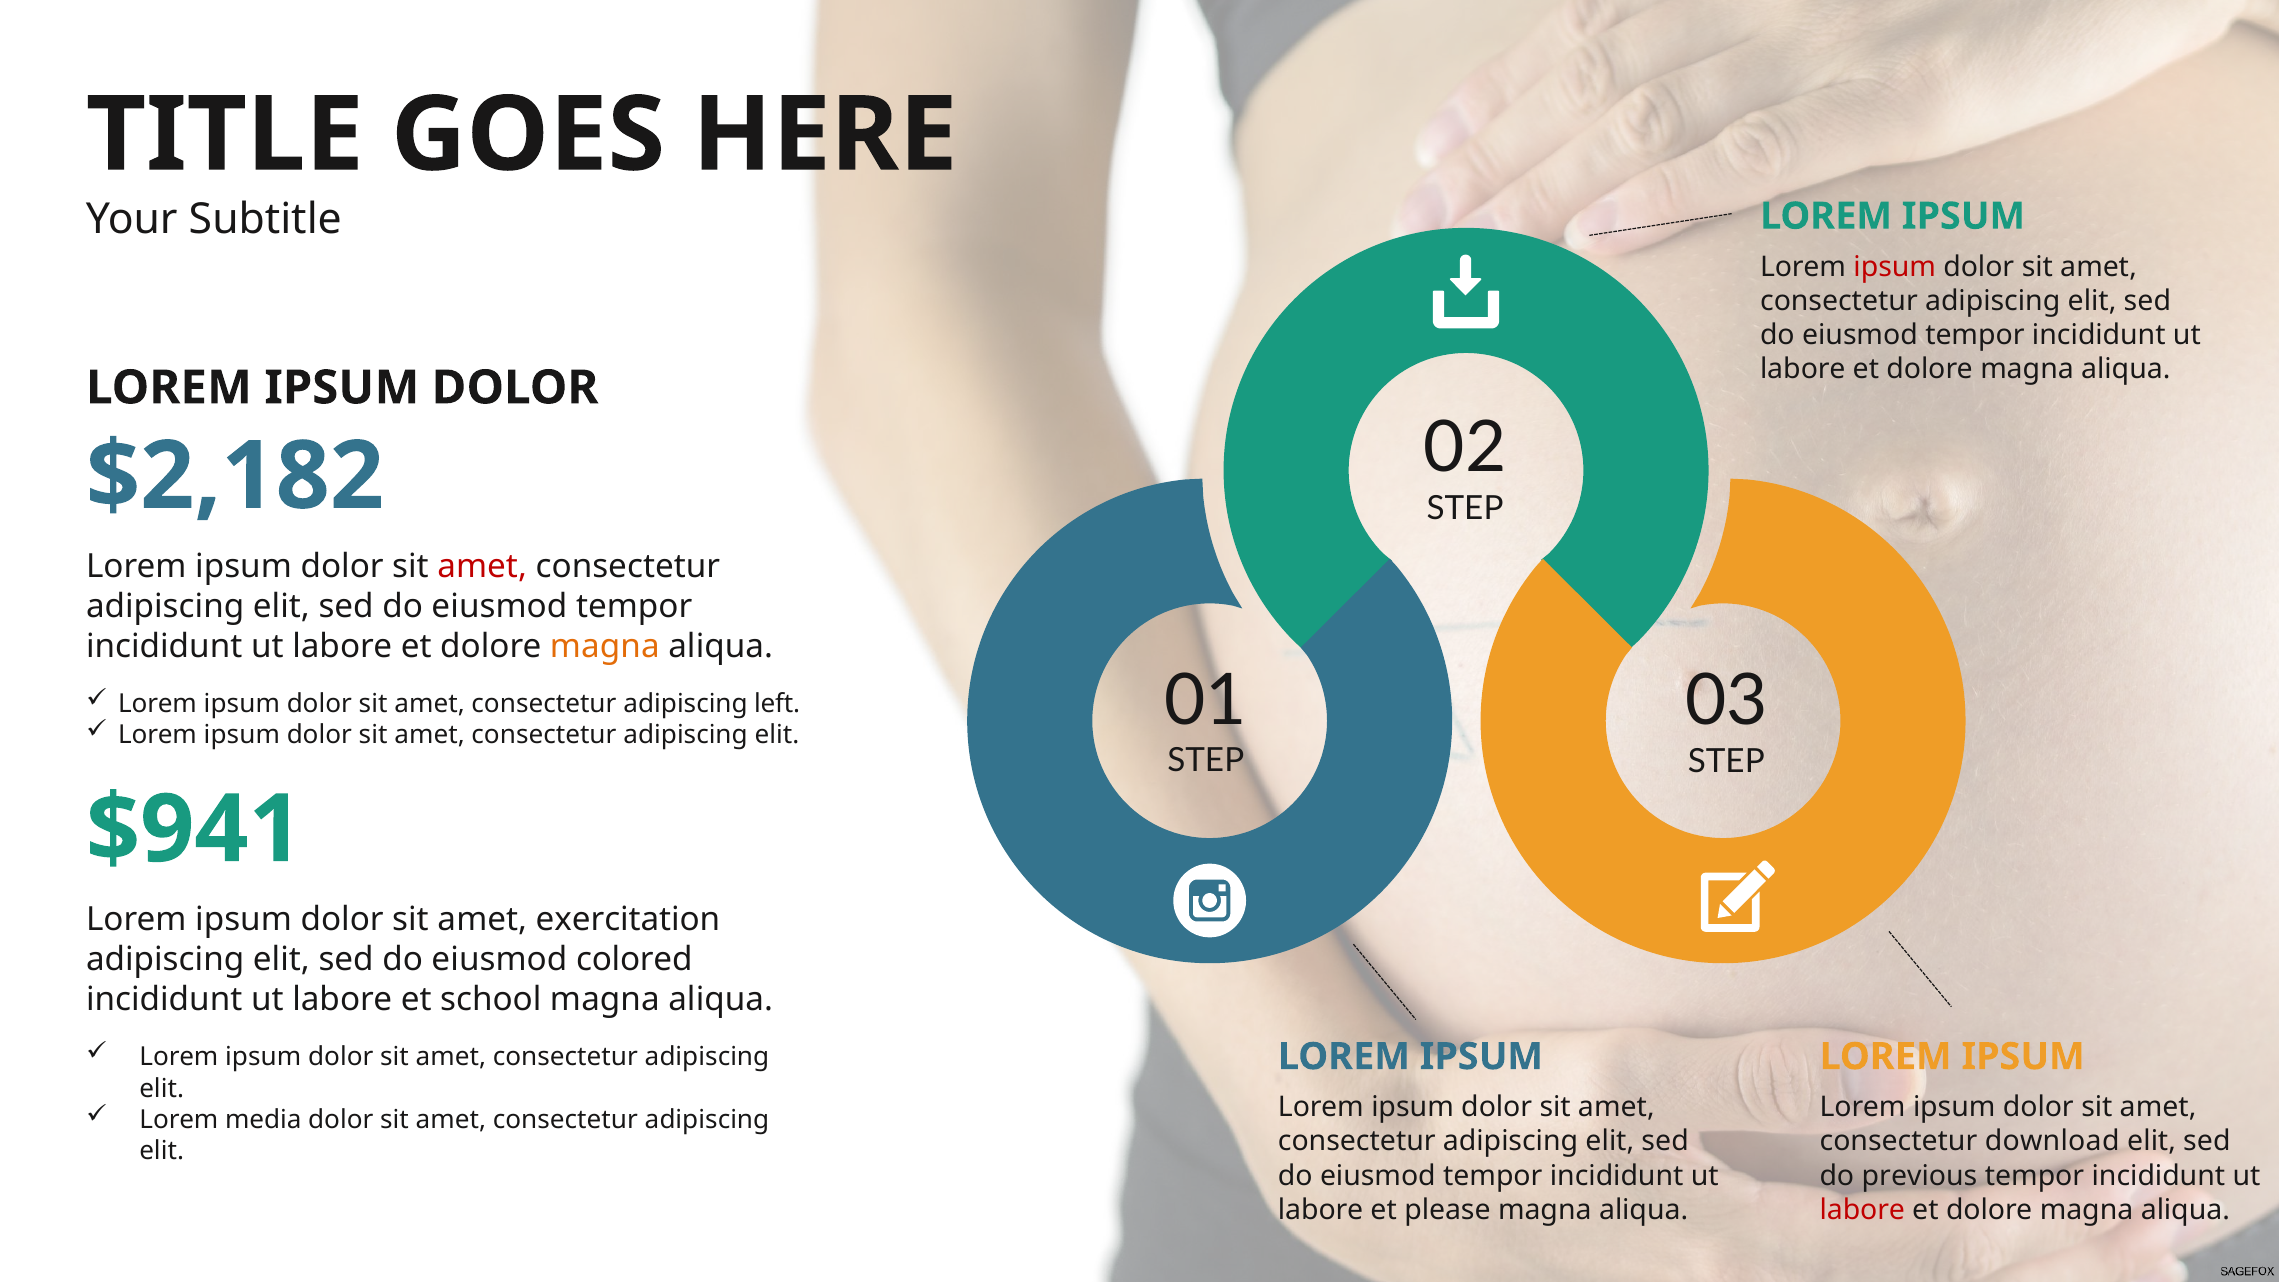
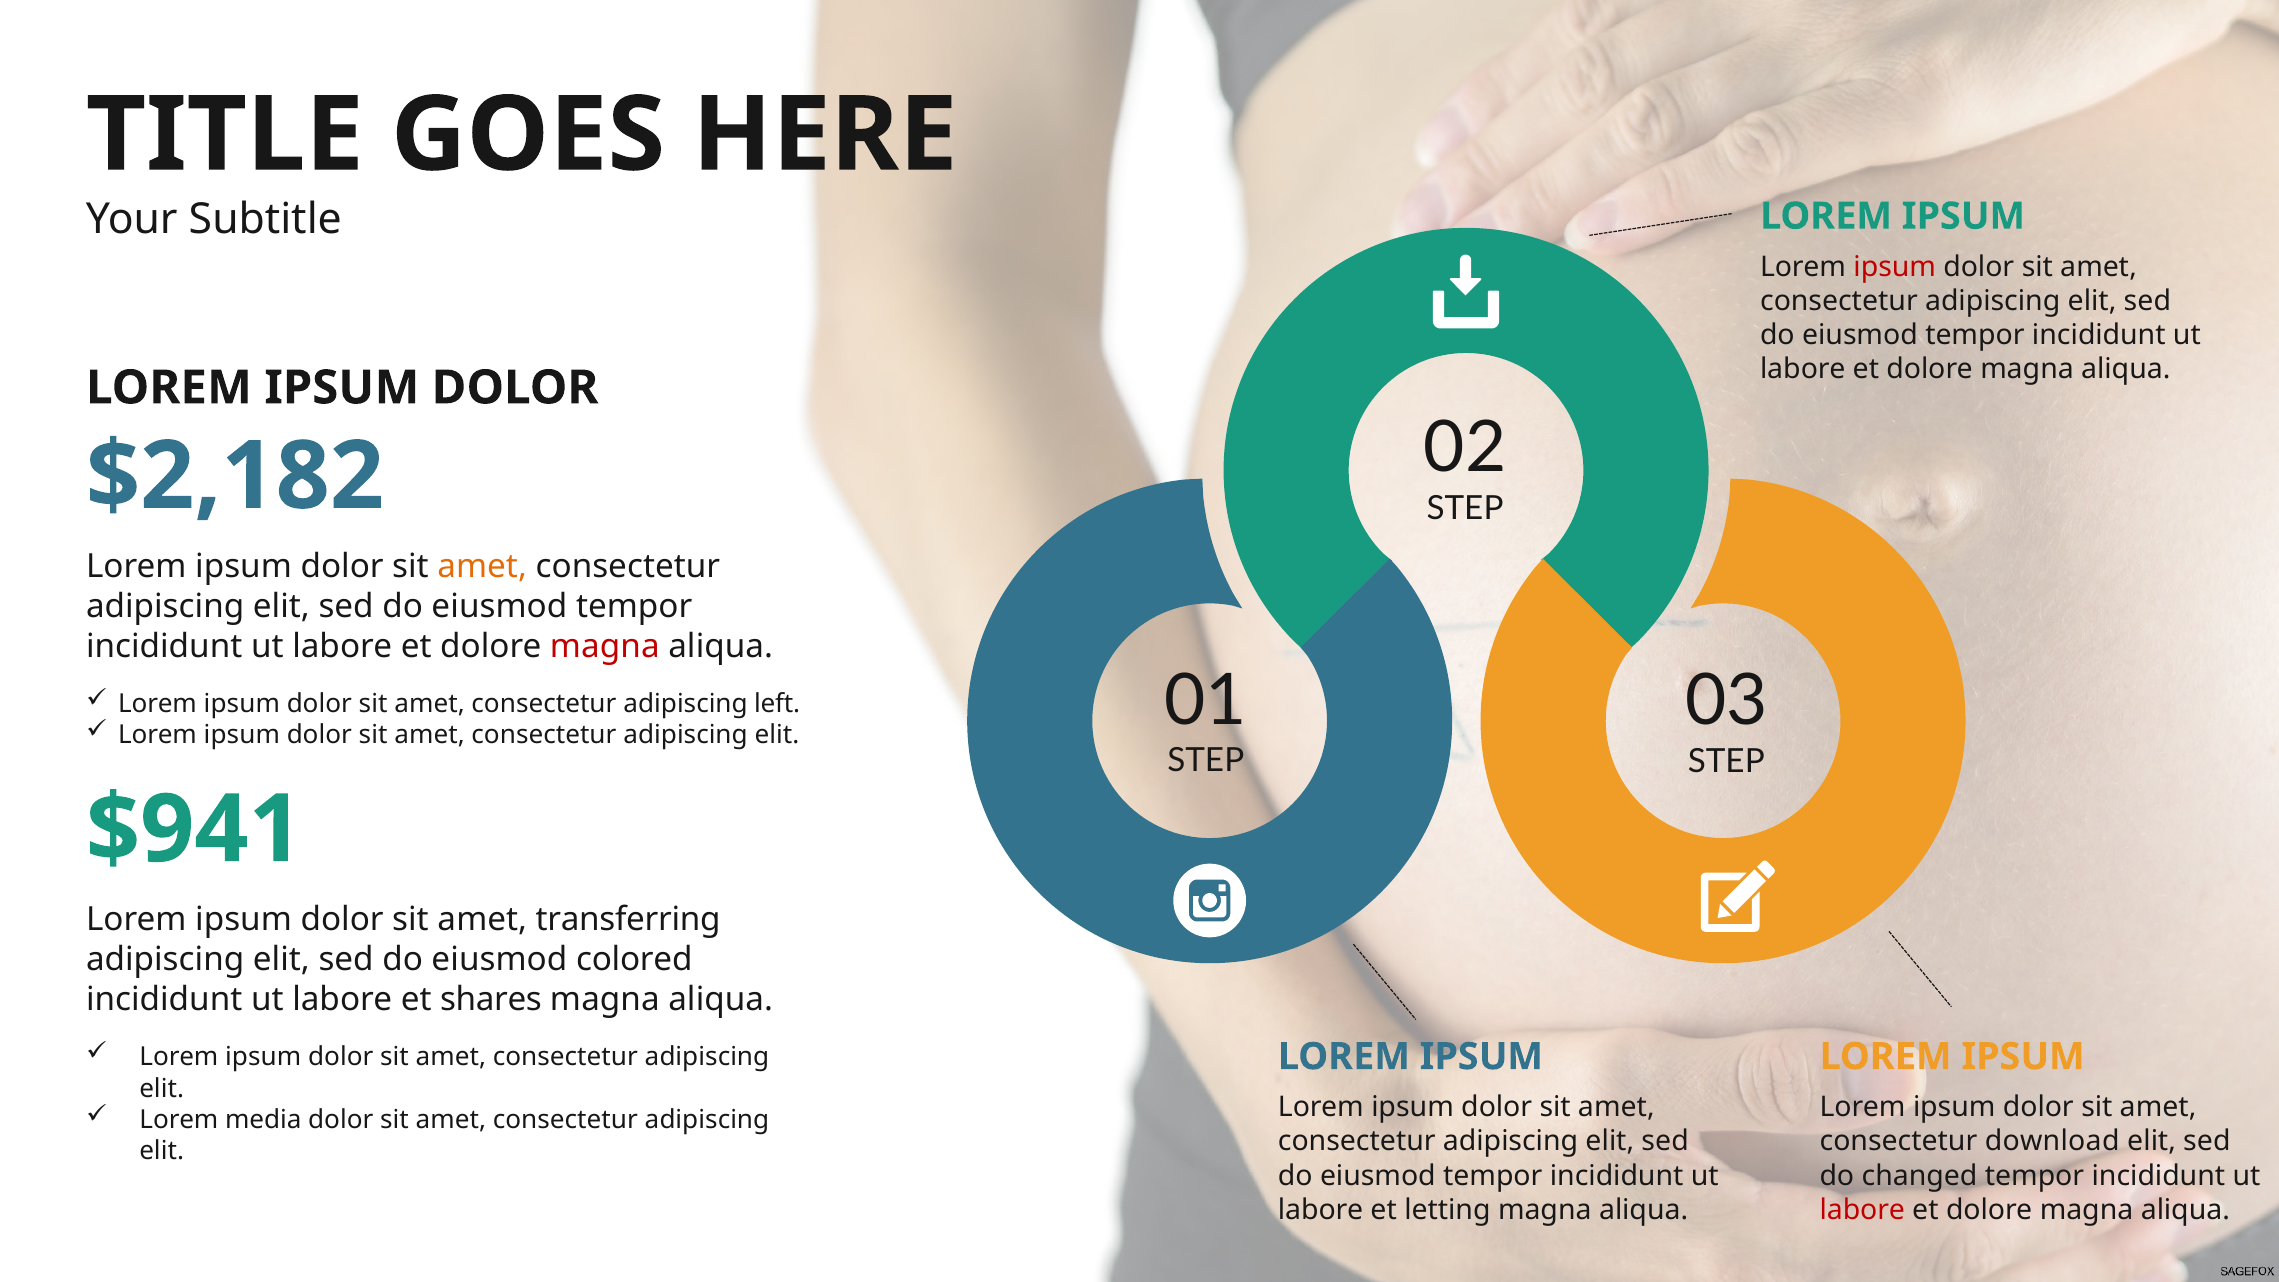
amet colour: red -> orange (482, 566)
magna colour: orange -> red (605, 646)
exercitation: exercitation -> transferring (628, 919)
school: school -> shares (491, 999)
previous: previous -> changed (1920, 1176)
please: please -> letting (1447, 1210)
